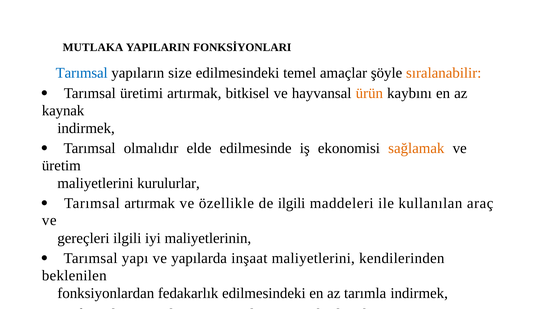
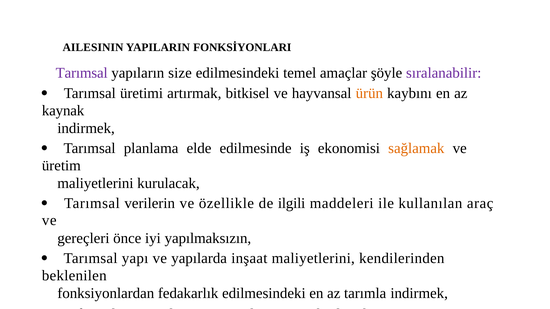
MUTLAKA: MUTLAKA -> AILESININ (93, 48)
Tarımsal colour: blue -> purple (82, 73)
sıralanabilir colour: orange -> purple (444, 73)
olmalıdır: olmalıdır -> planlama (151, 148)
kurulurlar: kurulurlar -> kurulacak (168, 184)
Tarımsal artırmak: artırmak -> verilerin (150, 203)
gereçleri ilgili: ilgili -> önce (127, 239)
maliyetlerinin: maliyetlerinin -> yapılmaksızın (208, 239)
